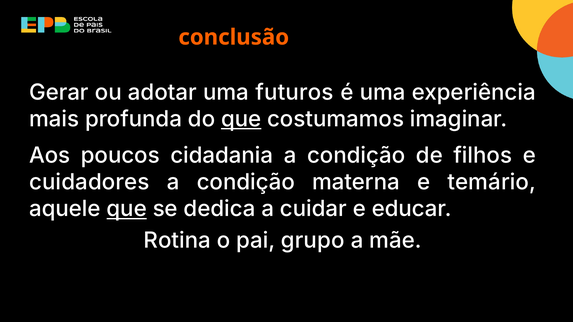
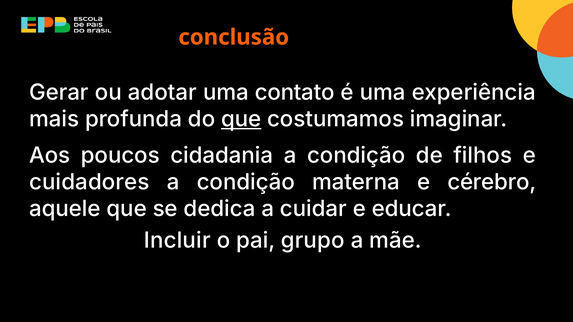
futuros: futuros -> contato (295, 93)
temário: temário -> cérebro (492, 182)
que underline: present -> none (127, 209)
Rotina: Rotina -> Incluir (177, 241)
